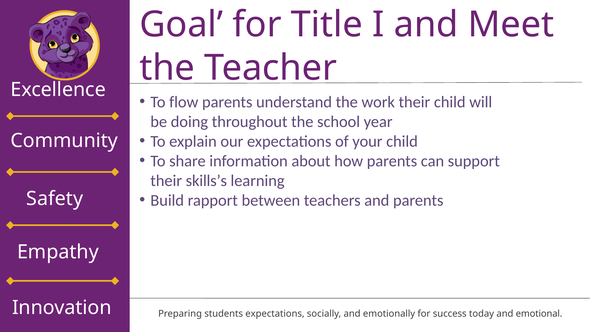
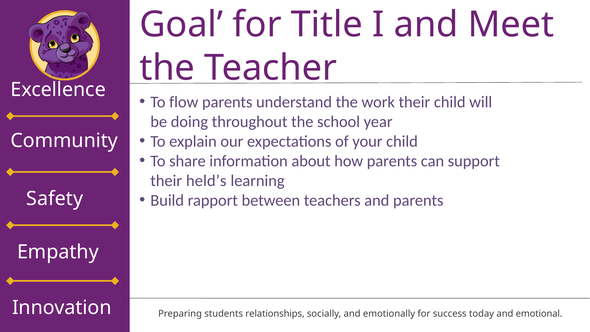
skills’s: skills’s -> held’s (206, 181)
students expectations: expectations -> relationships (275, 314)
